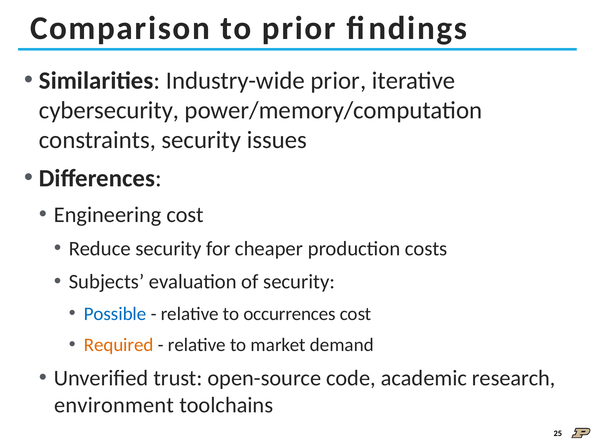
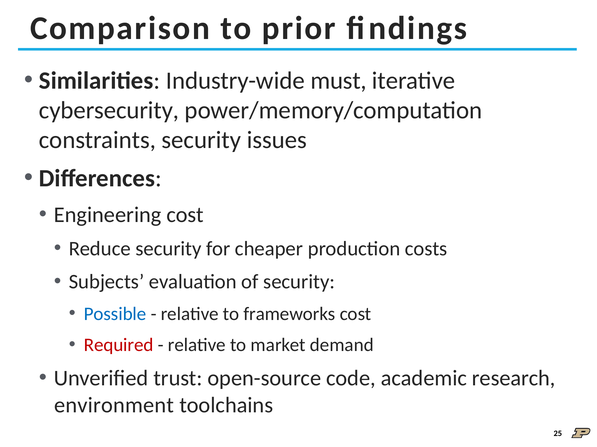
Industry-wide prior: prior -> must (339, 81)
occurrences: occurrences -> frameworks (289, 314)
Required colour: orange -> red (119, 345)
